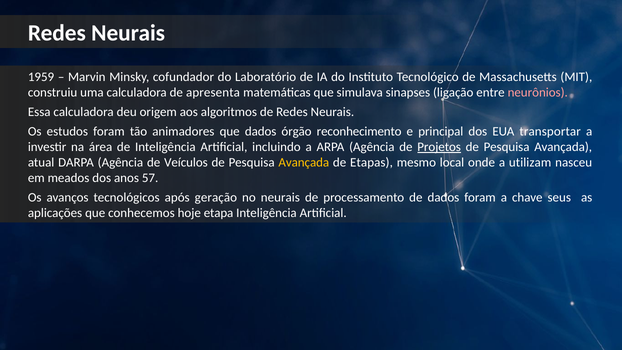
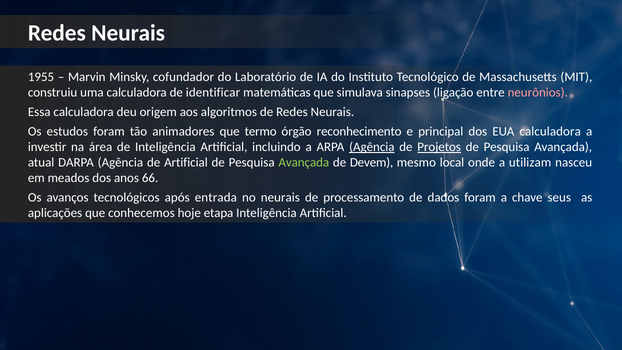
1959: 1959 -> 1955 (41, 77)
apresenta: apresenta -> identificar (213, 92)
que dados: dados -> termo (261, 131)
EUA transportar: transportar -> calculadora (550, 131)
Agência underline: none -> present (372, 147)
de Veículos: Veículos -> Artificial (186, 162)
Avançada colour: yellow -> light green (304, 162)
Etapas: Etapas -> Devem (372, 162)
57: 57 -> 66 (150, 178)
geração: geração -> entrada (216, 197)
